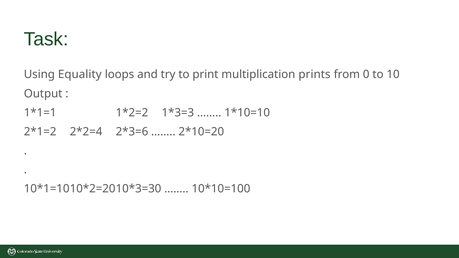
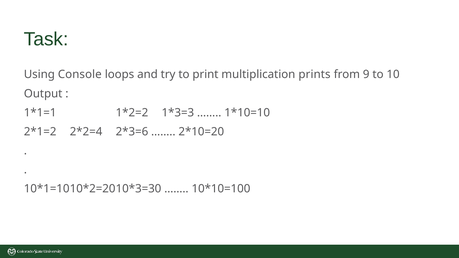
Equality: Equality -> Console (80, 75)
0: 0 -> 9 (366, 75)
